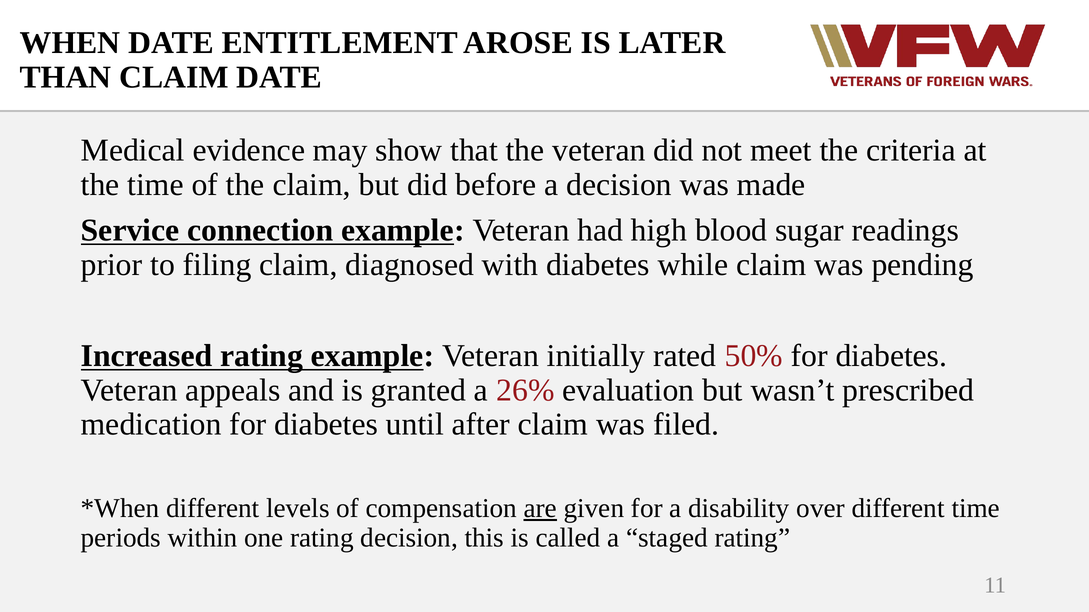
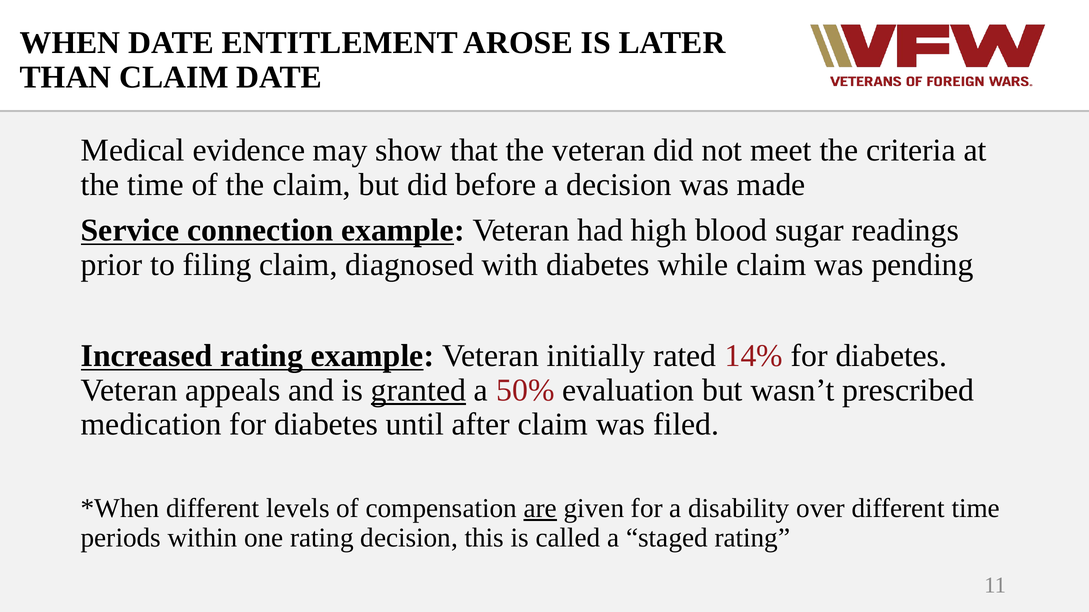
50%: 50% -> 14% (754, 356)
granted underline: none -> present (419, 391)
26%: 26% -> 50% (526, 391)
